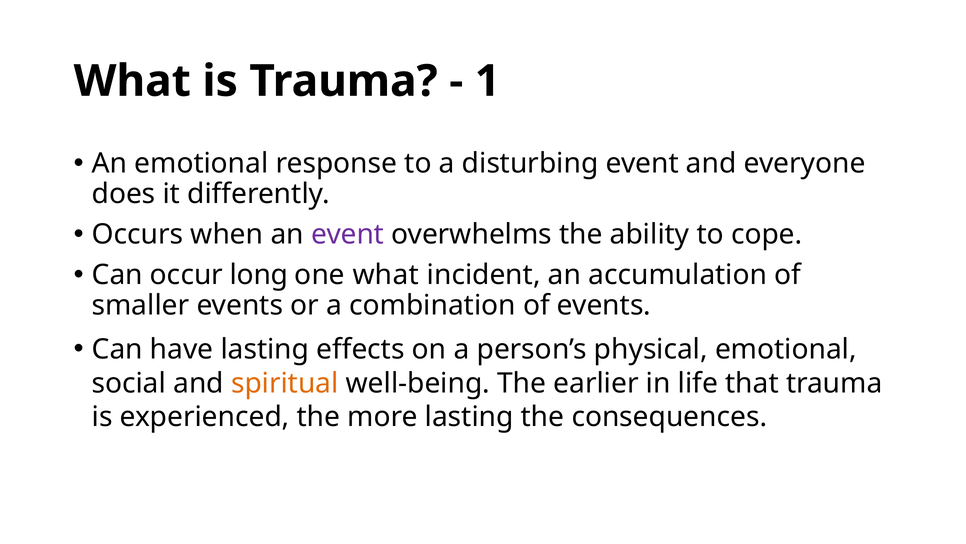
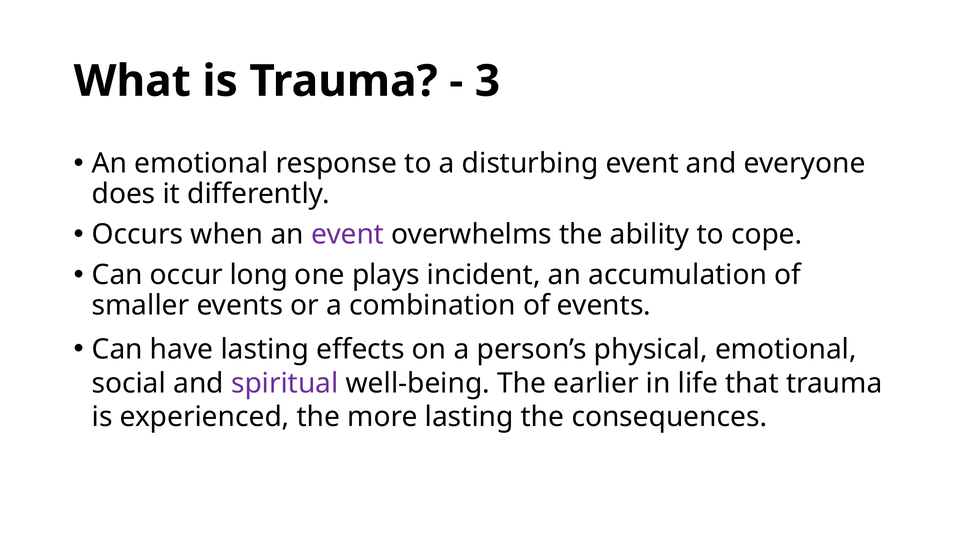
1: 1 -> 3 (487, 81)
one what: what -> plays (386, 275)
spiritual colour: orange -> purple (285, 383)
